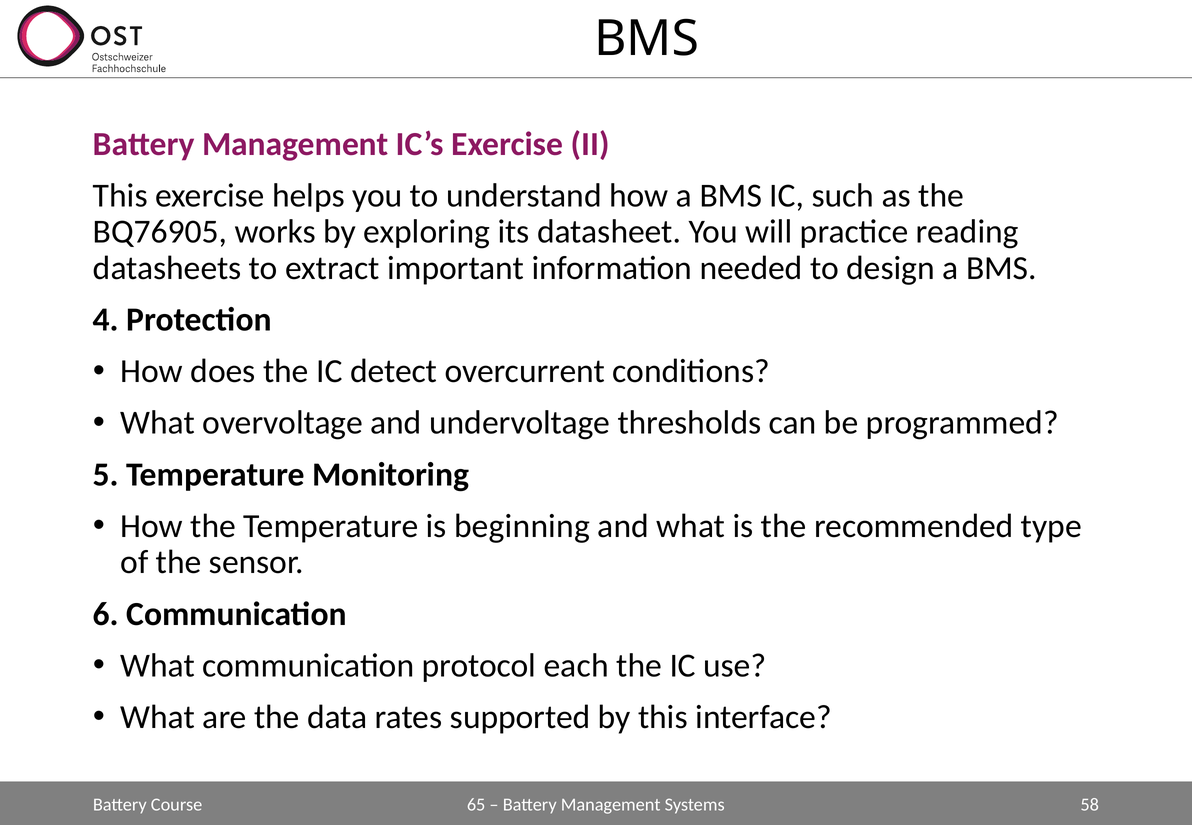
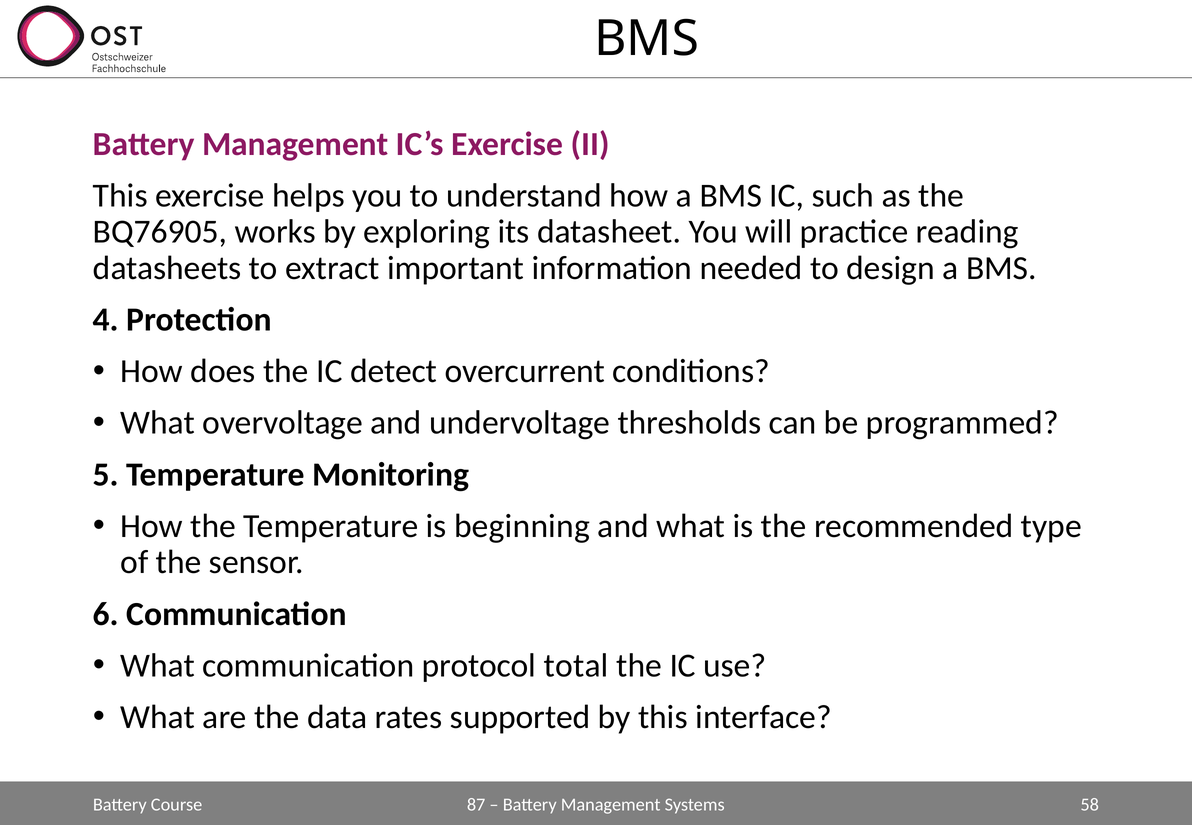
each: each -> total (576, 666)
65: 65 -> 87 (476, 805)
